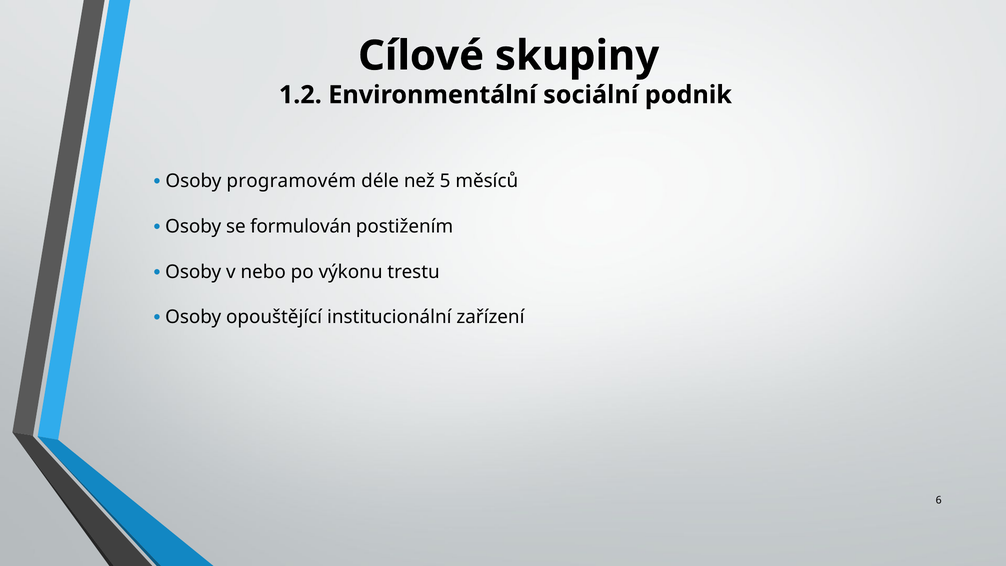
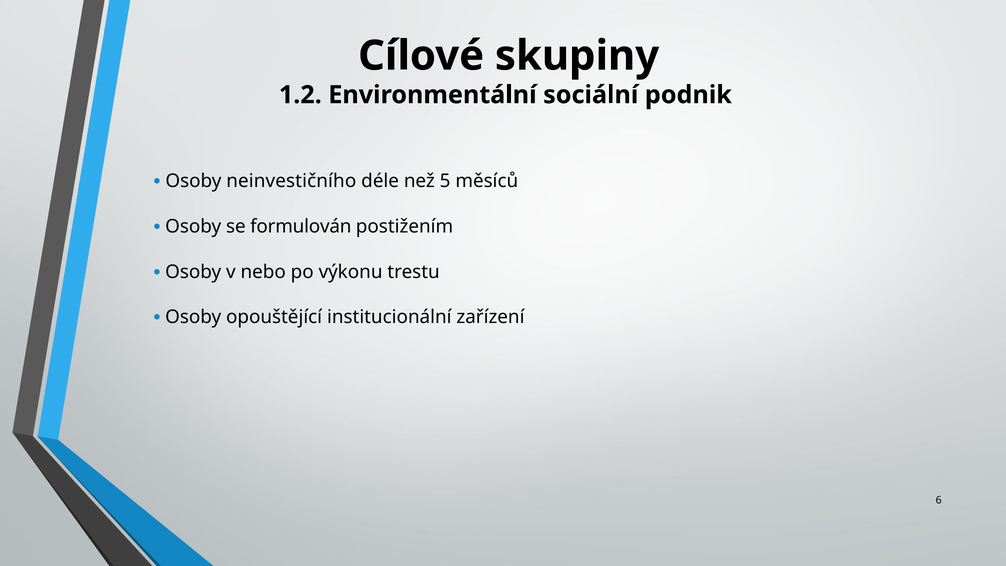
programovém: programovém -> neinvestičního (291, 181)
